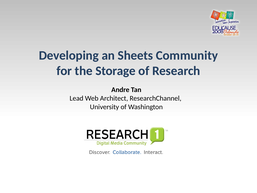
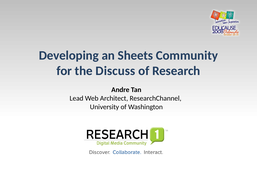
Storage: Storage -> Discuss (115, 71)
